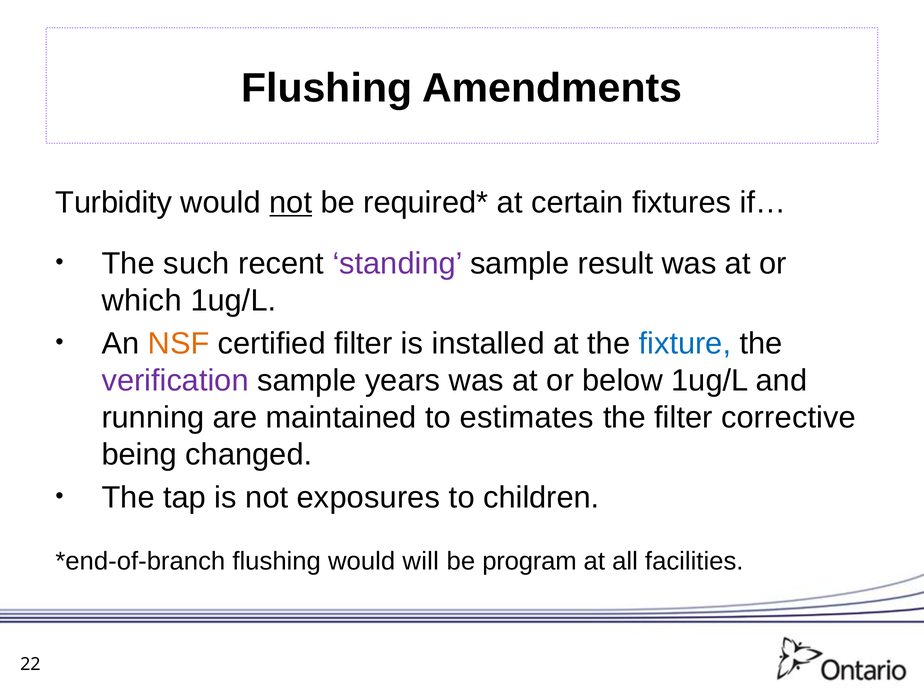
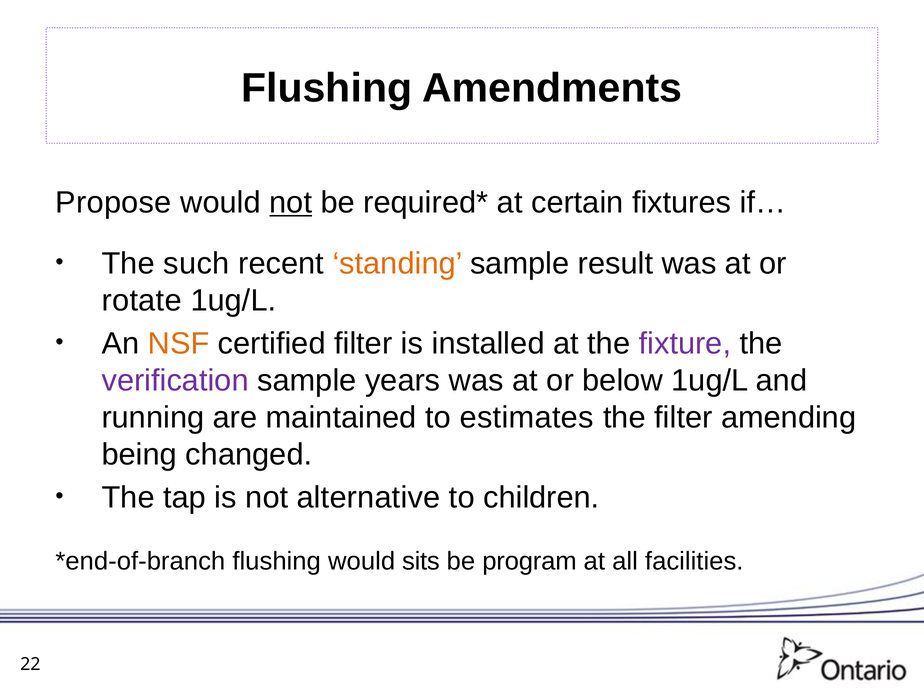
Turbidity: Turbidity -> Propose (113, 202)
standing colour: purple -> orange (398, 263)
which: which -> rotate (142, 300)
fixture colour: blue -> purple (685, 344)
corrective: corrective -> amending (789, 417)
exposures: exposures -> alternative (368, 498)
will: will -> sits (421, 561)
